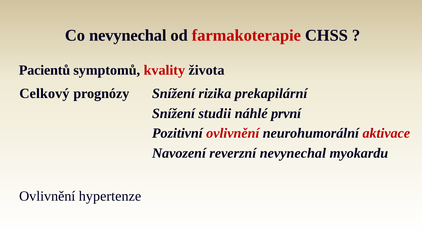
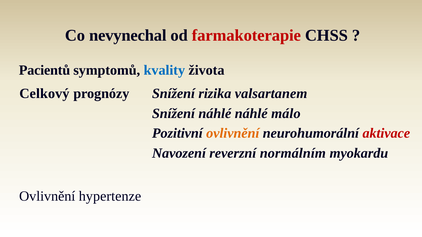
kvality colour: red -> blue (164, 70)
prekapilární: prekapilární -> valsartanem (271, 94)
Snížení studii: studii -> náhlé (215, 114)
první: první -> málo (286, 114)
ovlivnění colour: red -> orange (233, 134)
reverzní nevynechal: nevynechal -> normálním (293, 153)
